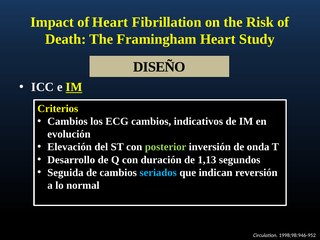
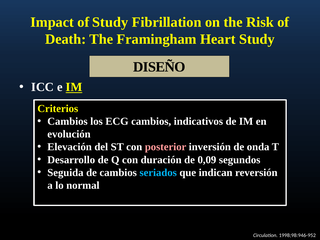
of Heart: Heart -> Study (110, 22)
posterior colour: light green -> pink (166, 147)
1,13: 1,13 -> 0,09 (207, 160)
